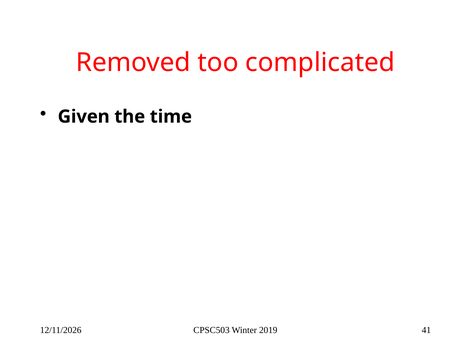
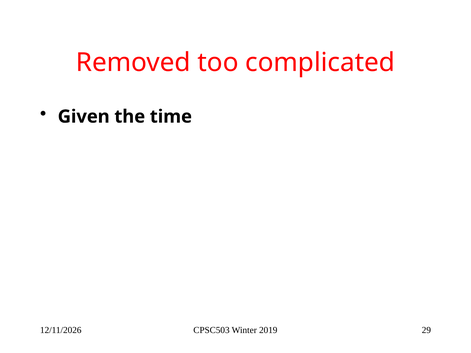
41: 41 -> 29 (426, 330)
